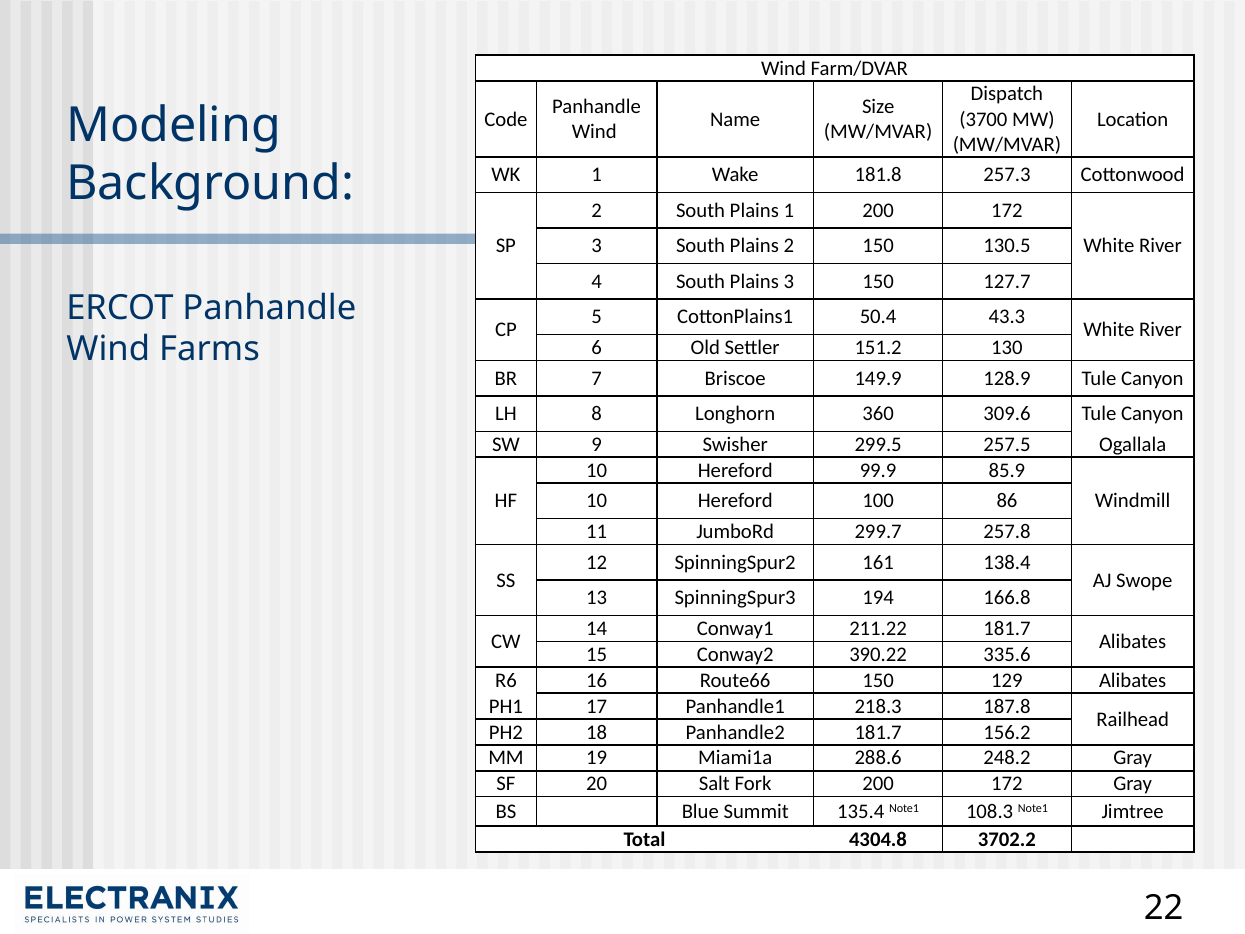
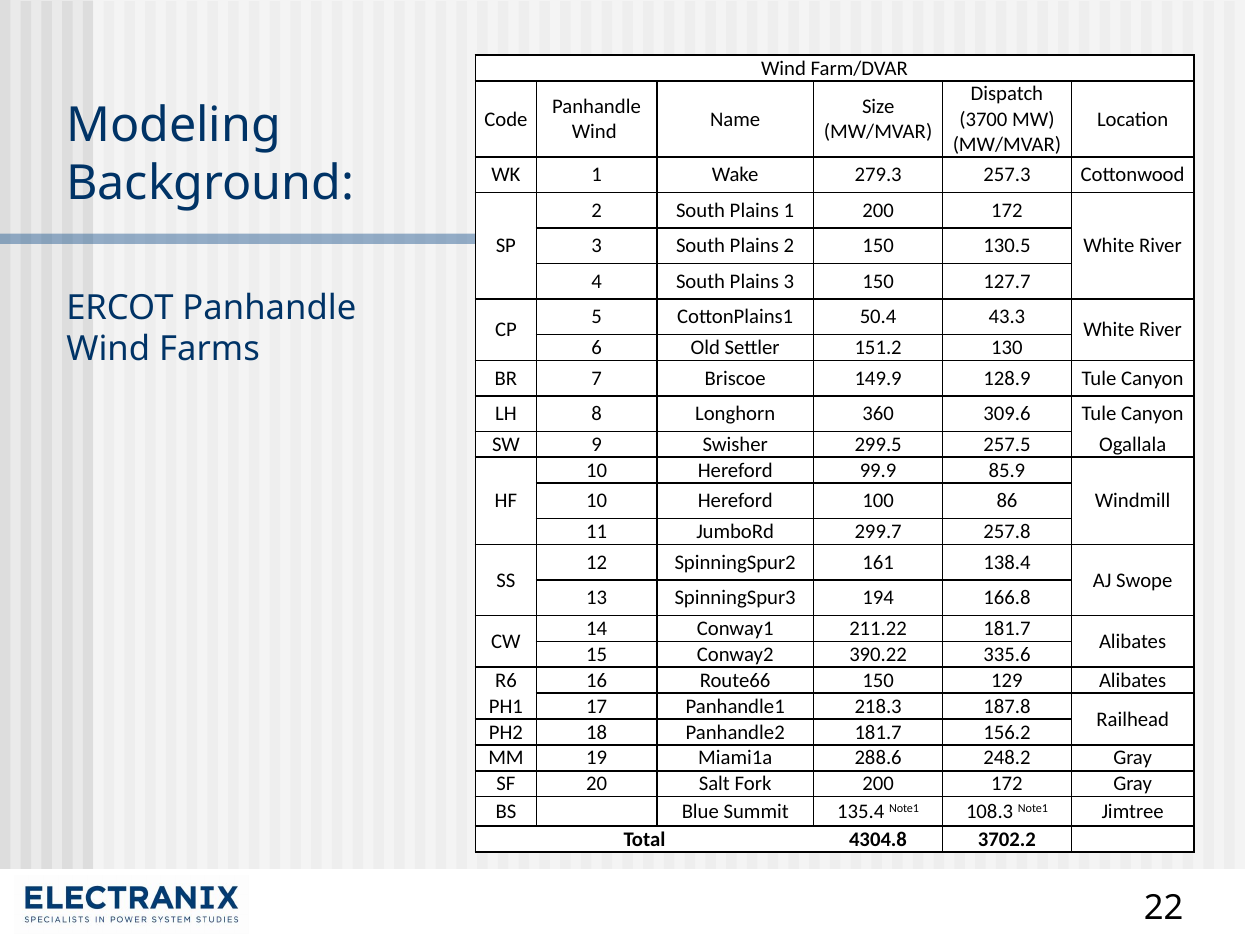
181.8: 181.8 -> 279.3 (878, 175)
